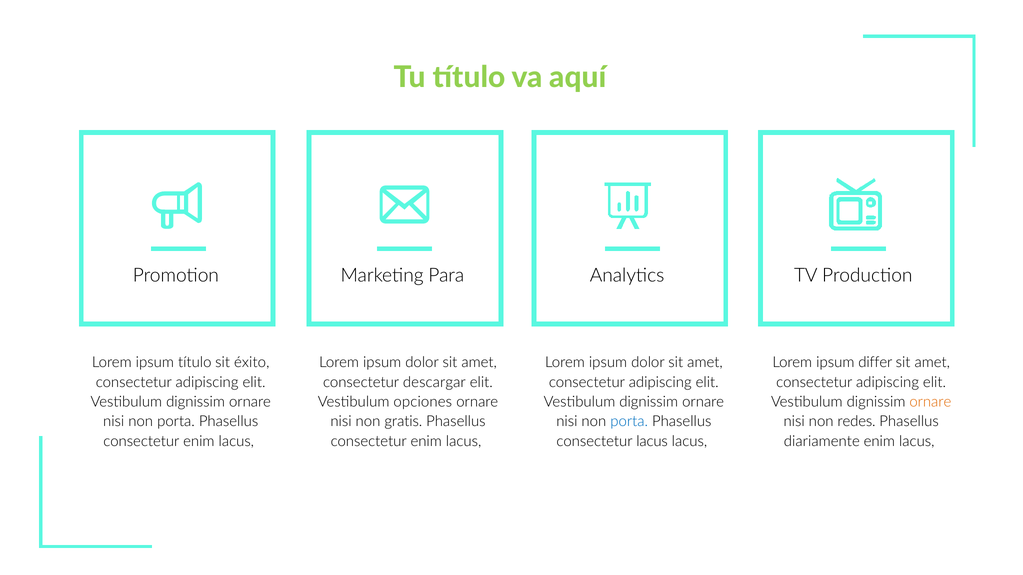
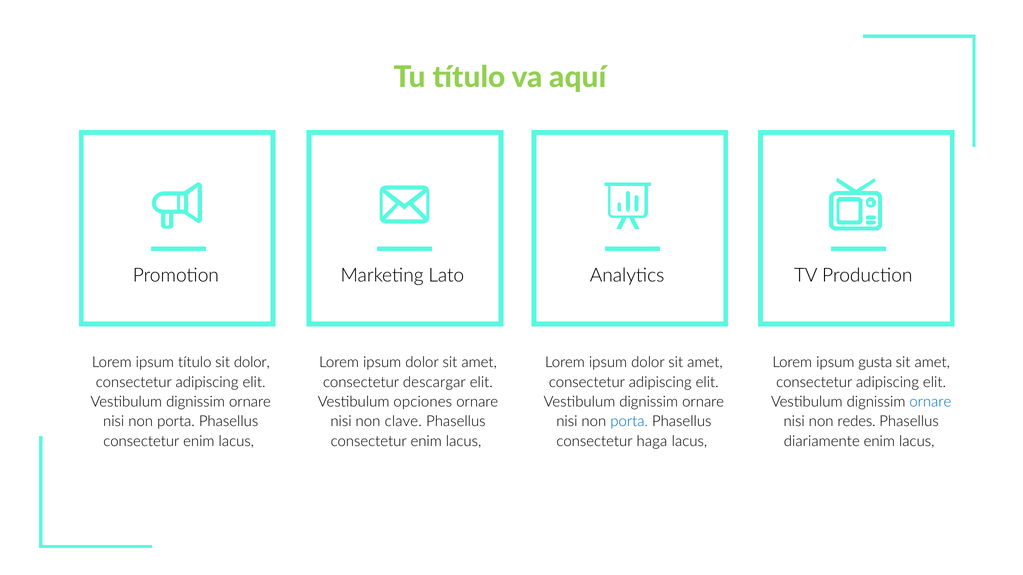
Para: Para -> Lato (446, 276)
sit éxito: éxito -> dolor (252, 363)
differ: differ -> gusta (875, 363)
ornare colour: orange -> blue (930, 402)
gratis: gratis -> clave (403, 422)
consectetur lacus: lacus -> haga (652, 442)
